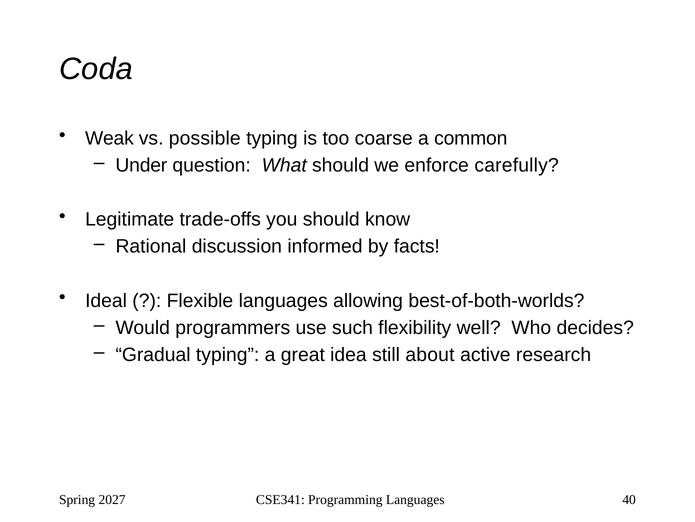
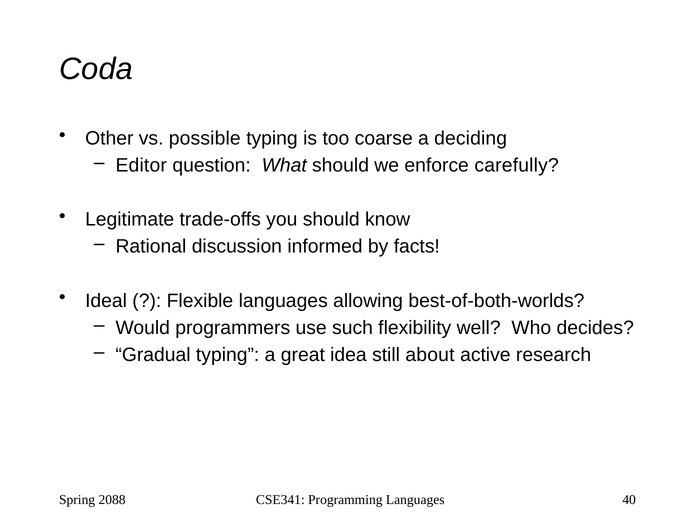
Weak: Weak -> Other (109, 138)
common: common -> deciding (471, 138)
Under: Under -> Editor (141, 165)
2027: 2027 -> 2088 (112, 499)
